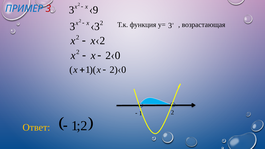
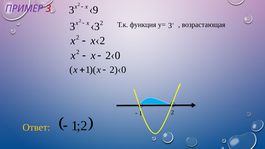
ПРИМЕР colour: blue -> purple (24, 9)
